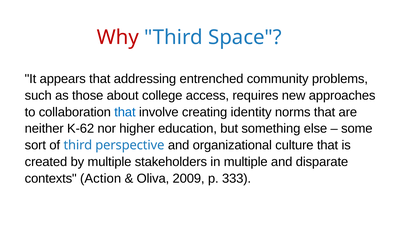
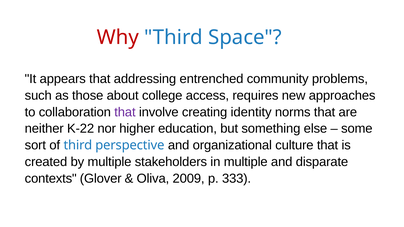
that colour: blue -> purple (125, 112)
K-62: K-62 -> K-22 (81, 129)
Action: Action -> Glover (101, 179)
